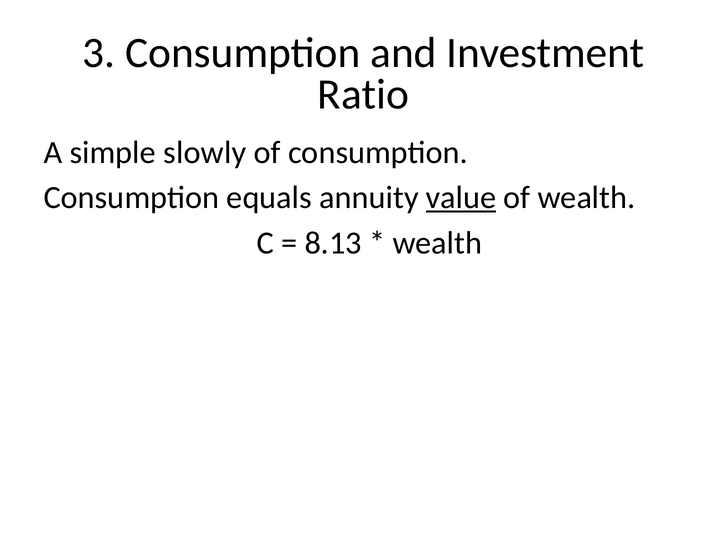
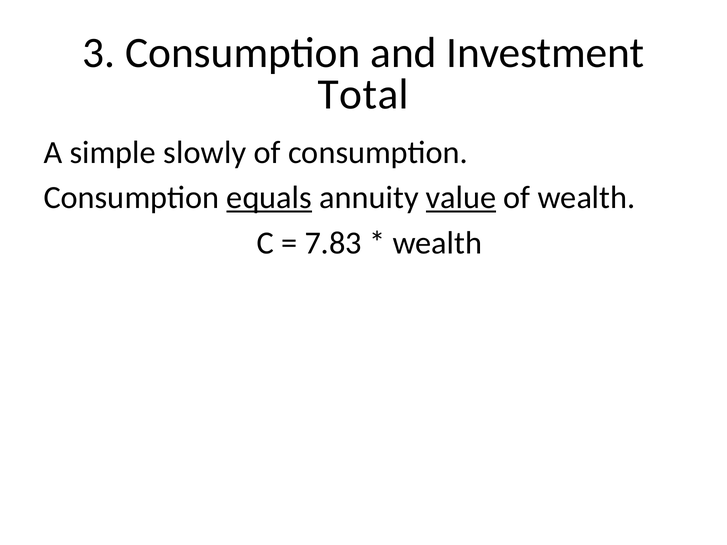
Ratio: Ratio -> Total (363, 95)
equals underline: none -> present (269, 198)
8.13: 8.13 -> 7.83 (333, 243)
